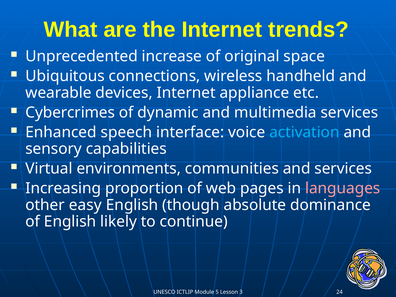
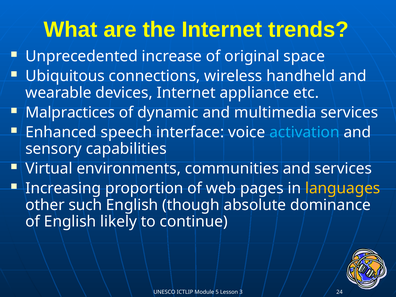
Cybercrimes: Cybercrimes -> Malpractices (70, 112)
languages colour: pink -> yellow (343, 188)
easy: easy -> such (85, 205)
